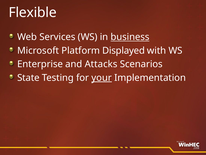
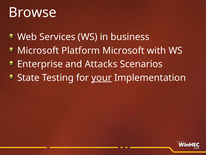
Flexible: Flexible -> Browse (33, 12)
business underline: present -> none (130, 37)
Platform Displayed: Displayed -> Microsoft (123, 50)
